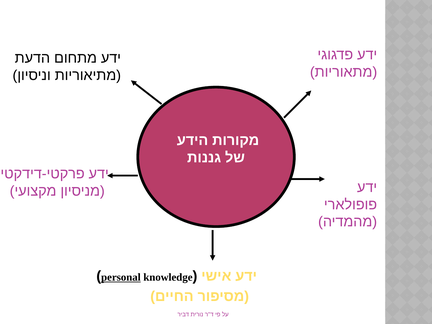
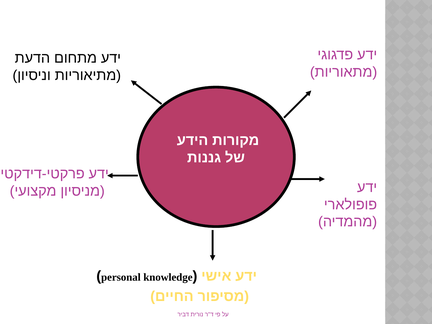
personal underline: present -> none (121, 277)
